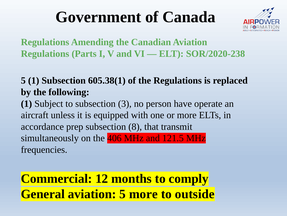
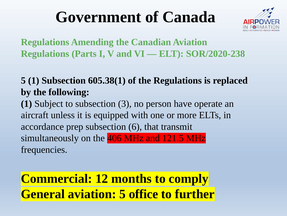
8: 8 -> 6 (135, 126)
5 more: more -> office (143, 193)
outside: outside -> further (195, 193)
